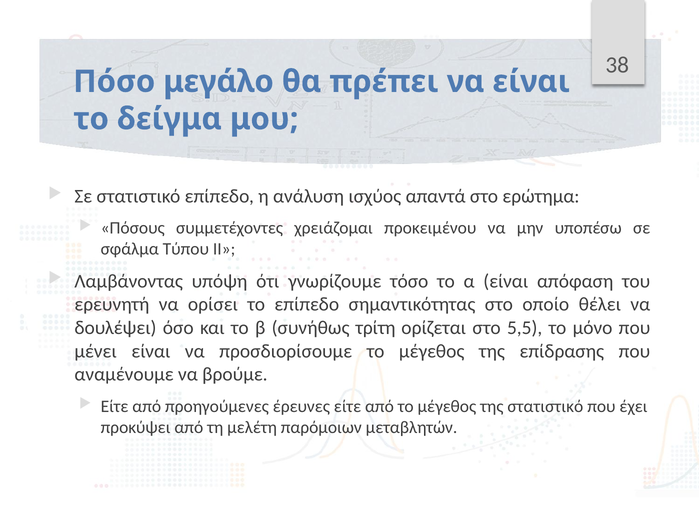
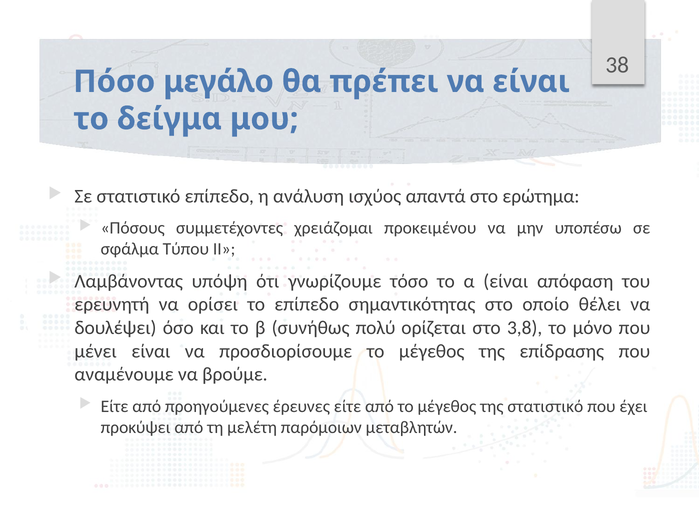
τρίτη: τρίτη -> πολύ (376, 327)
5,5: 5,5 -> 3,8 (525, 327)
